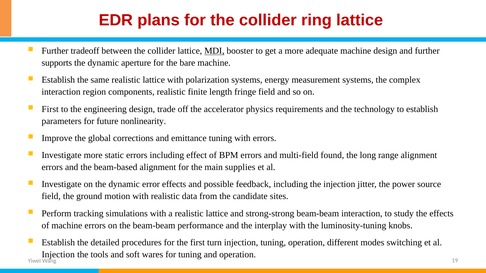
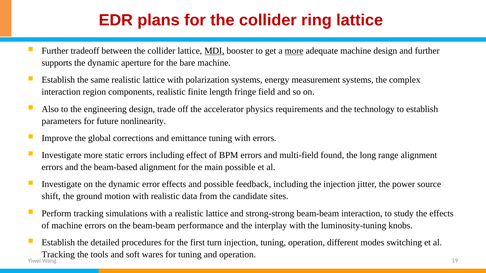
more underline: none -> present (294, 51)
First: First -> Also (50, 109)
main supplies: supplies -> possible (240, 167)
field: field -> shift (51, 197)
Injection: Injection -> Tracking (58, 255)
